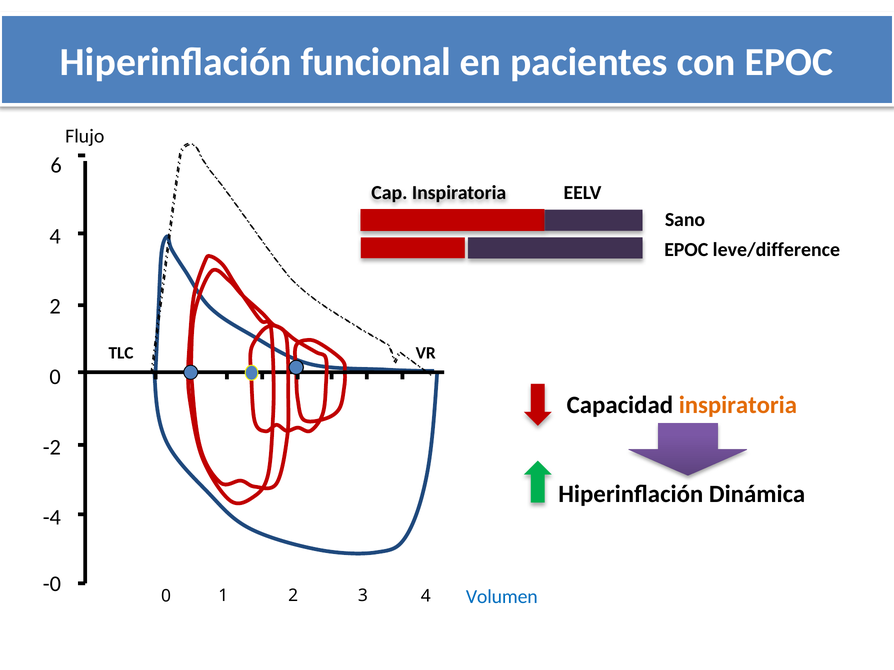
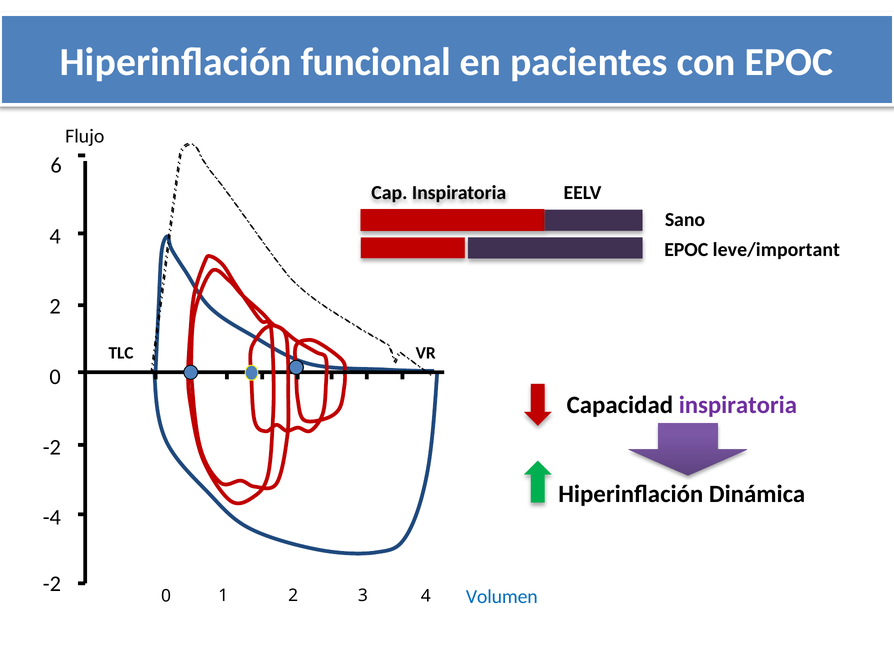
leve/difference: leve/difference -> leve/important (776, 250)
inspiratoria colour: orange -> purple (738, 405)
-0: -0 -> -2 (52, 584)
